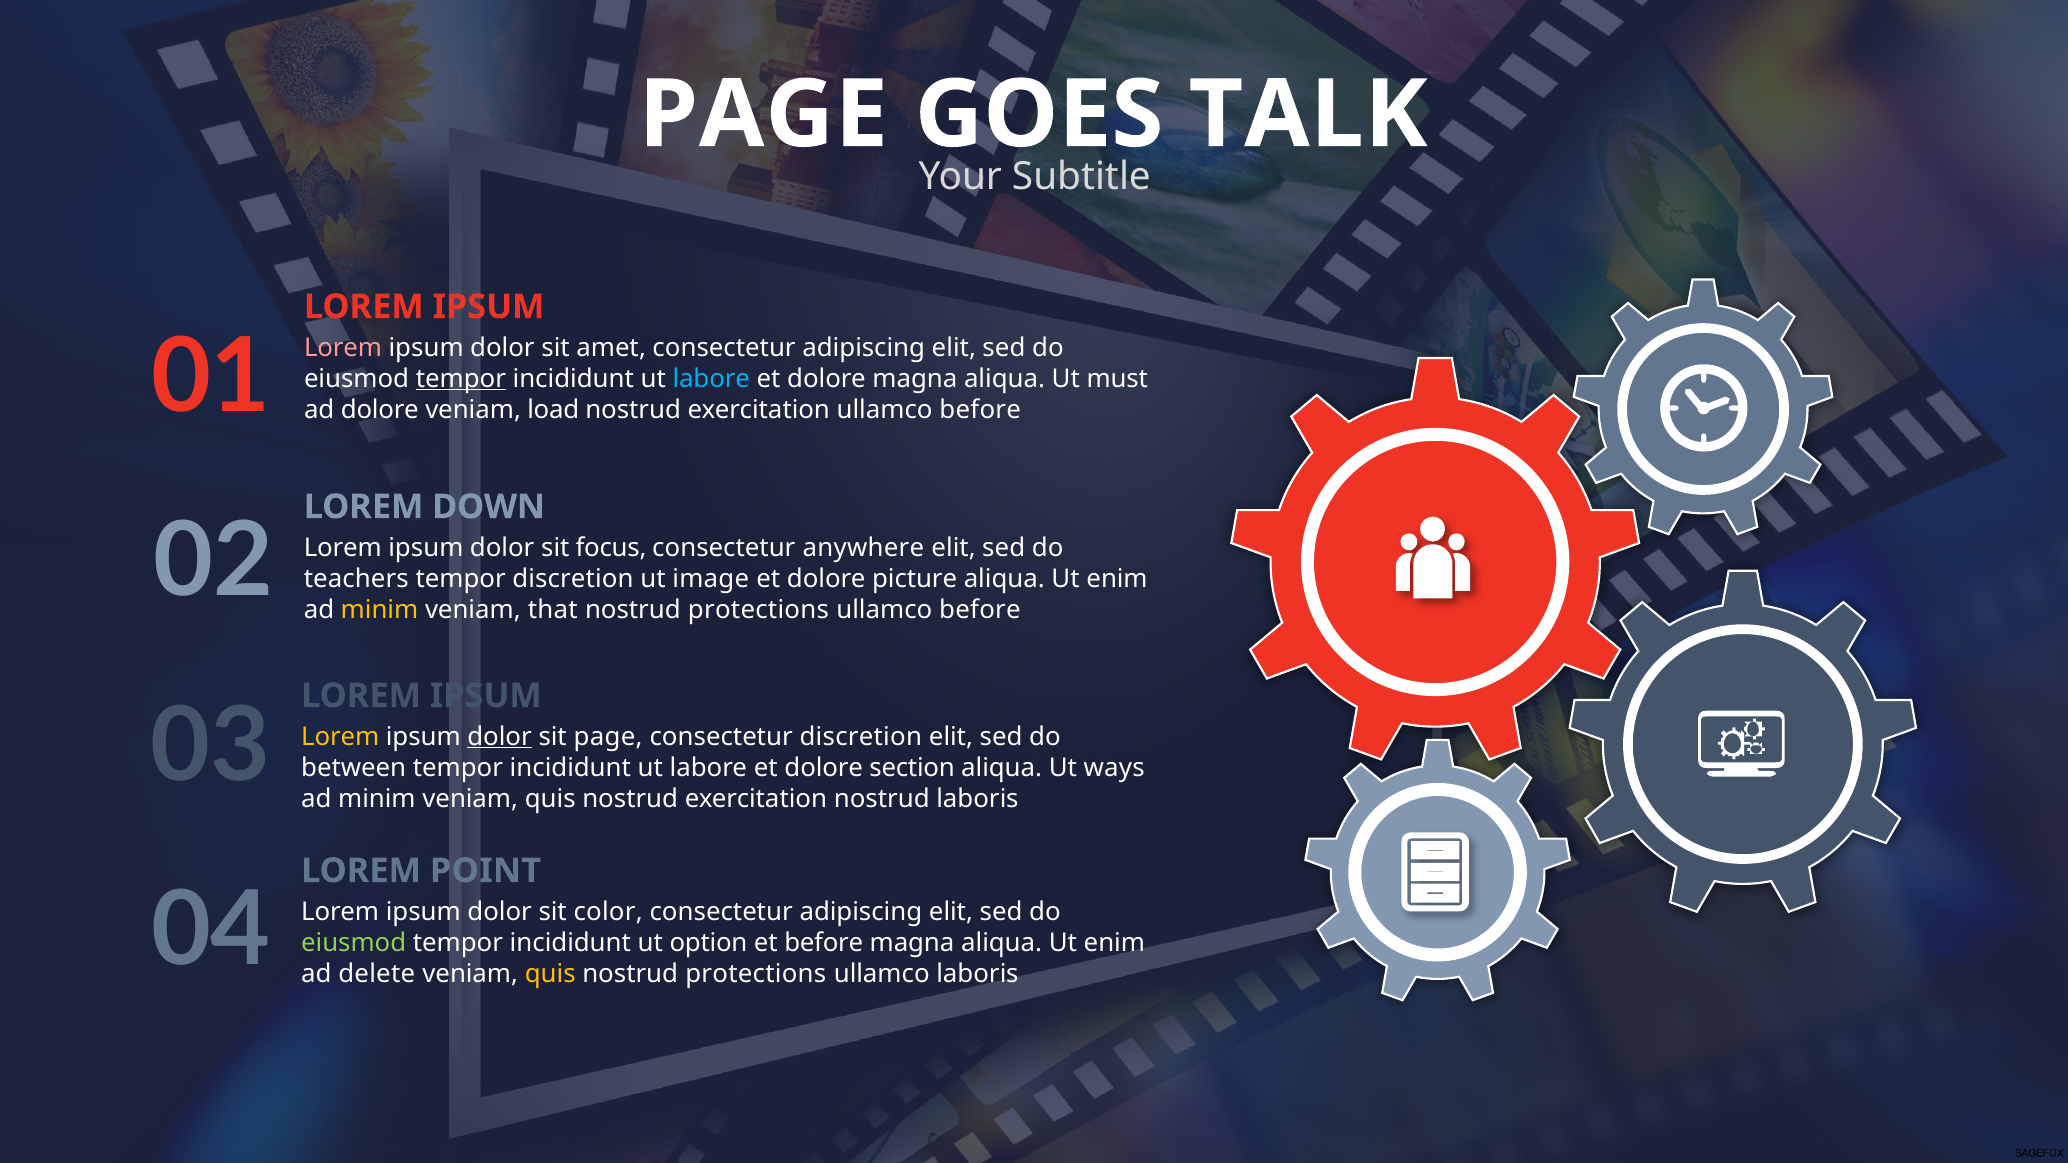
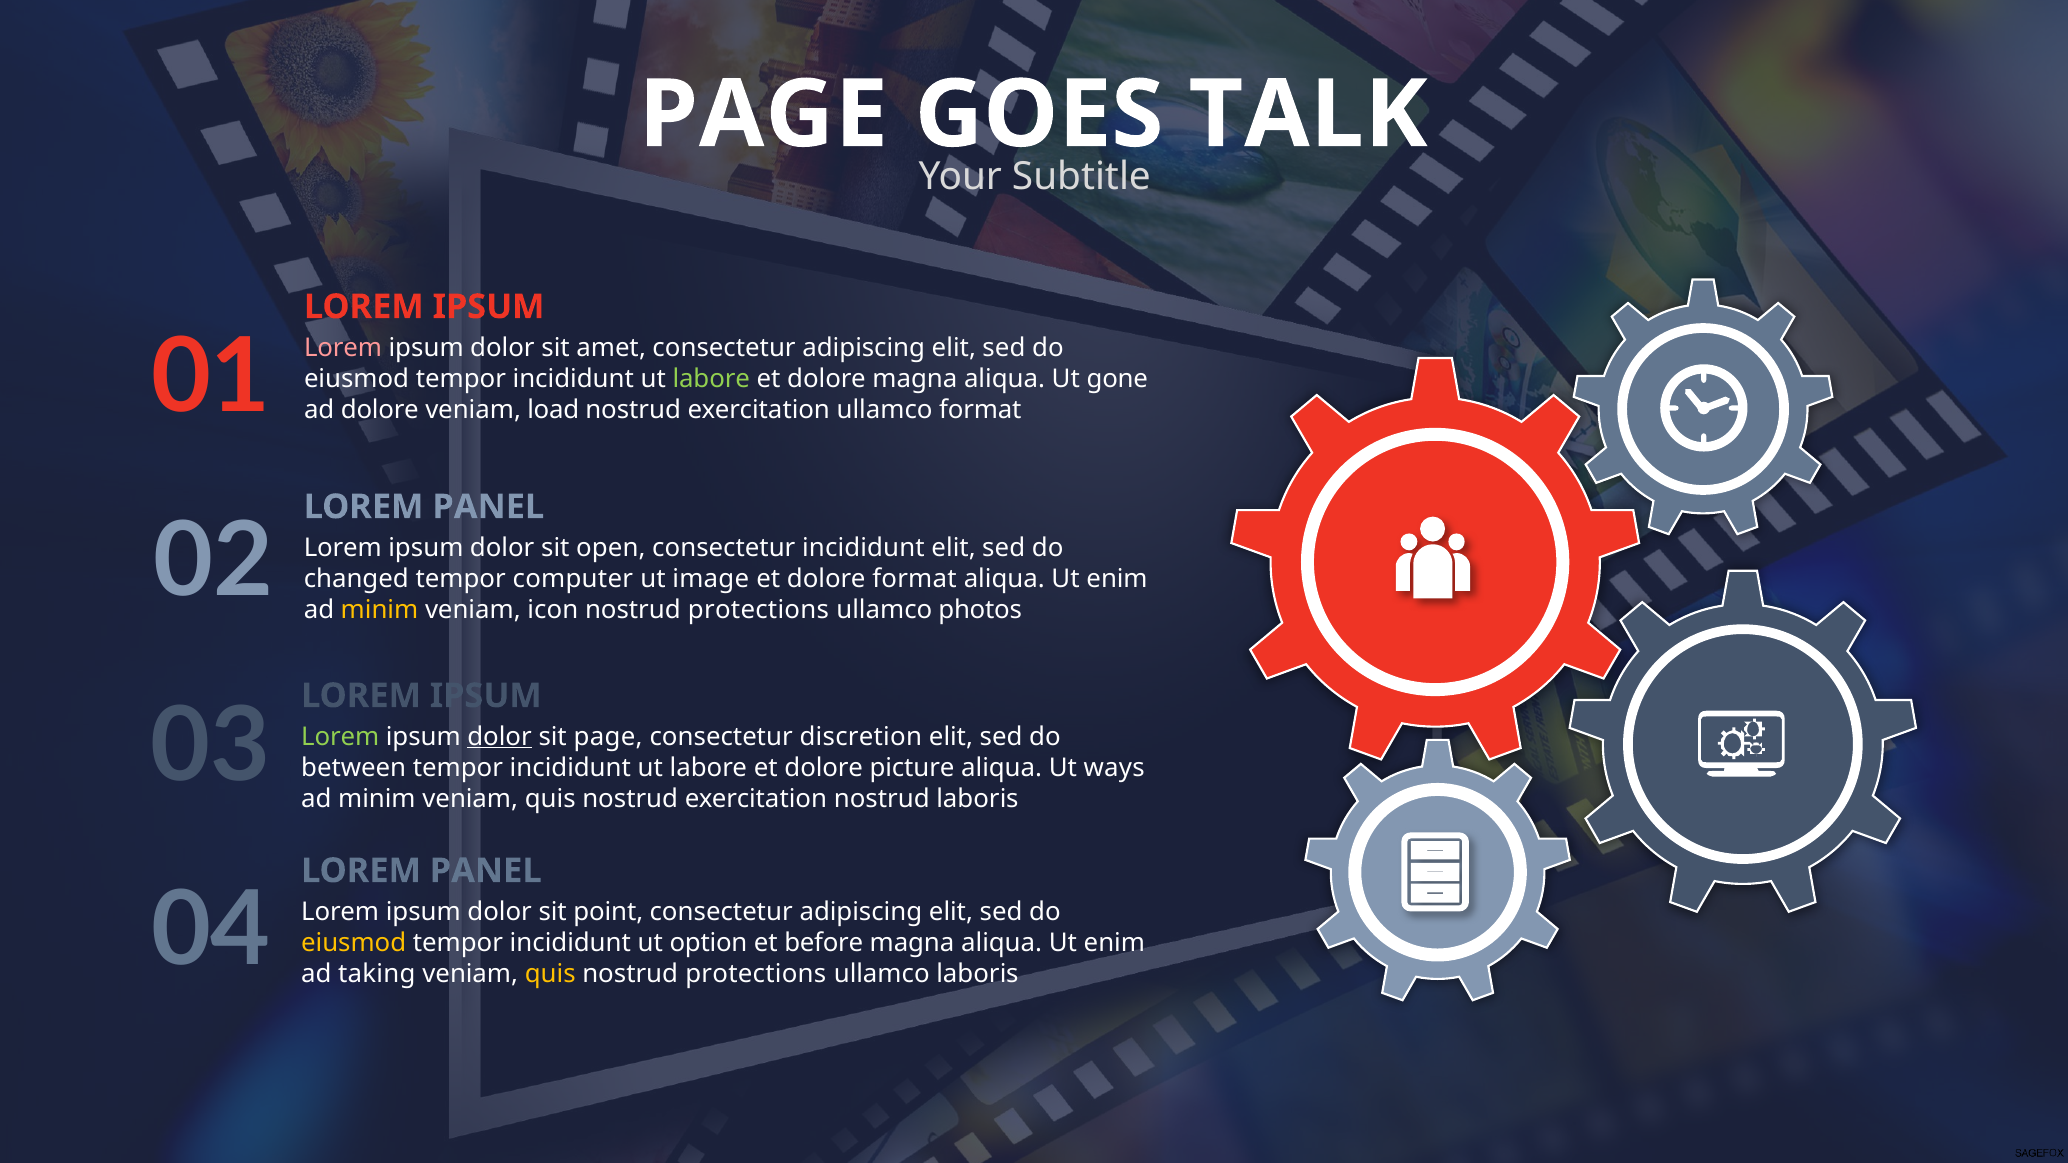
tempor underline: present -> none (461, 379)
labore colour: light blue -> light green (711, 379)
must: must -> gone (1117, 379)
exercitation ullamco before: before -> format (980, 410)
DOWN: DOWN -> PANEL (488, 507)
focus: focus -> open (611, 548)
consectetur anywhere: anywhere -> incididunt (863, 548)
teachers: teachers -> changed (356, 579)
tempor discretion: discretion -> computer (573, 579)
dolore picture: picture -> format (914, 579)
that: that -> icon (553, 610)
before: before -> photos (980, 610)
Lorem colour: yellow -> light green (340, 737)
section: section -> picture (912, 768)
POINT: POINT -> PANEL (486, 871)
color: color -> point (608, 912)
eiusmod colour: light green -> yellow (354, 943)
delete: delete -> taking (377, 974)
